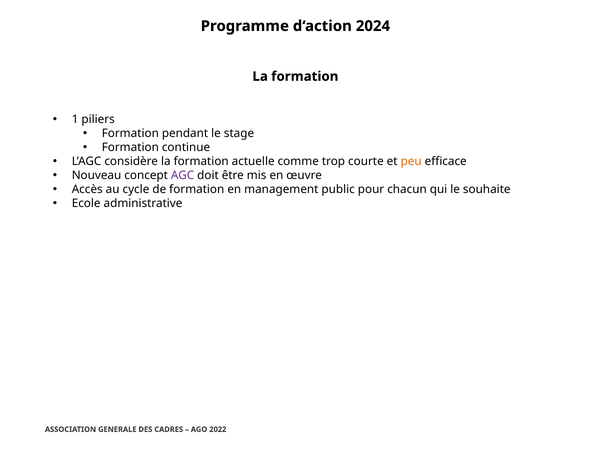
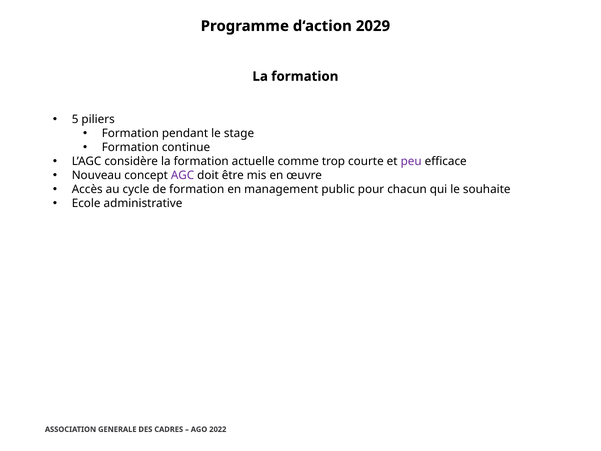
2024: 2024 -> 2029 (373, 26)
1: 1 -> 5 (75, 119)
peu colour: orange -> purple (411, 161)
